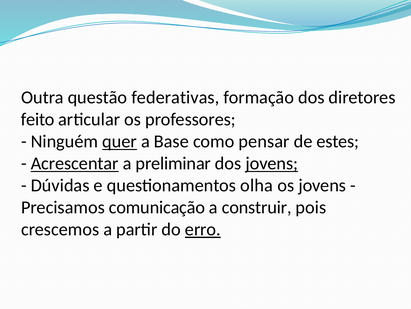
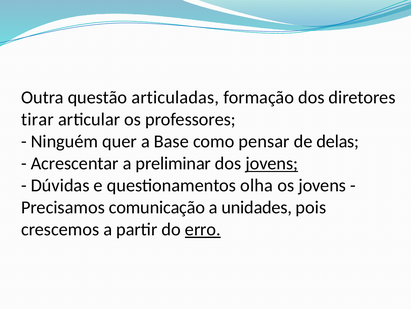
federativas: federativas -> articuladas (175, 97)
feito: feito -> tirar (37, 119)
quer underline: present -> none (120, 141)
estes: estes -> delas (338, 141)
Acrescentar underline: present -> none (75, 163)
construir: construir -> unidades (257, 207)
